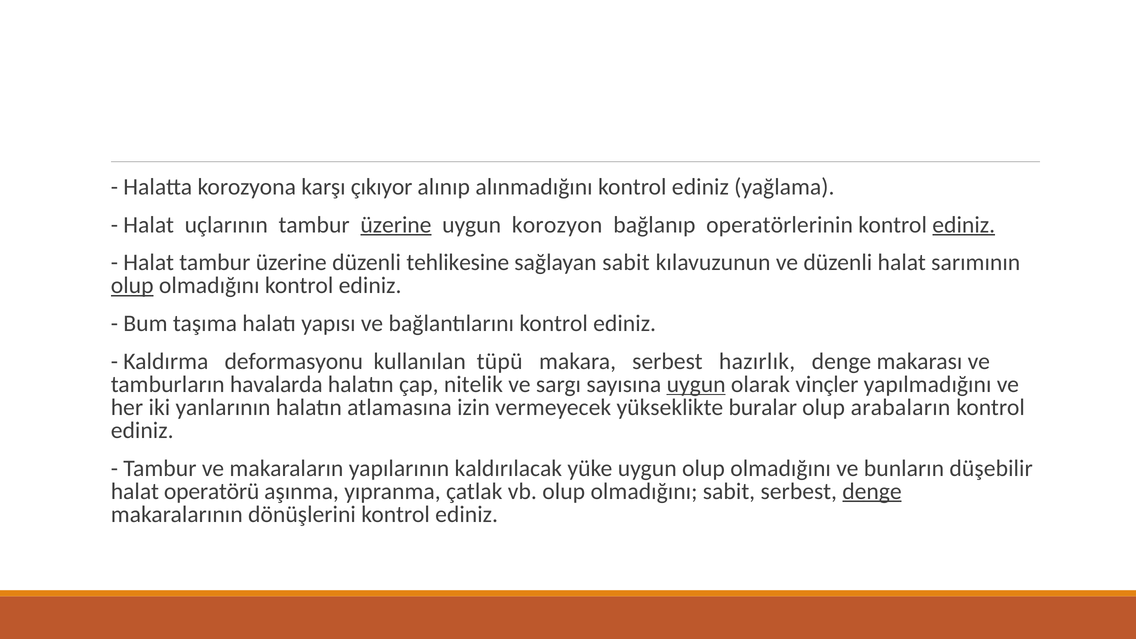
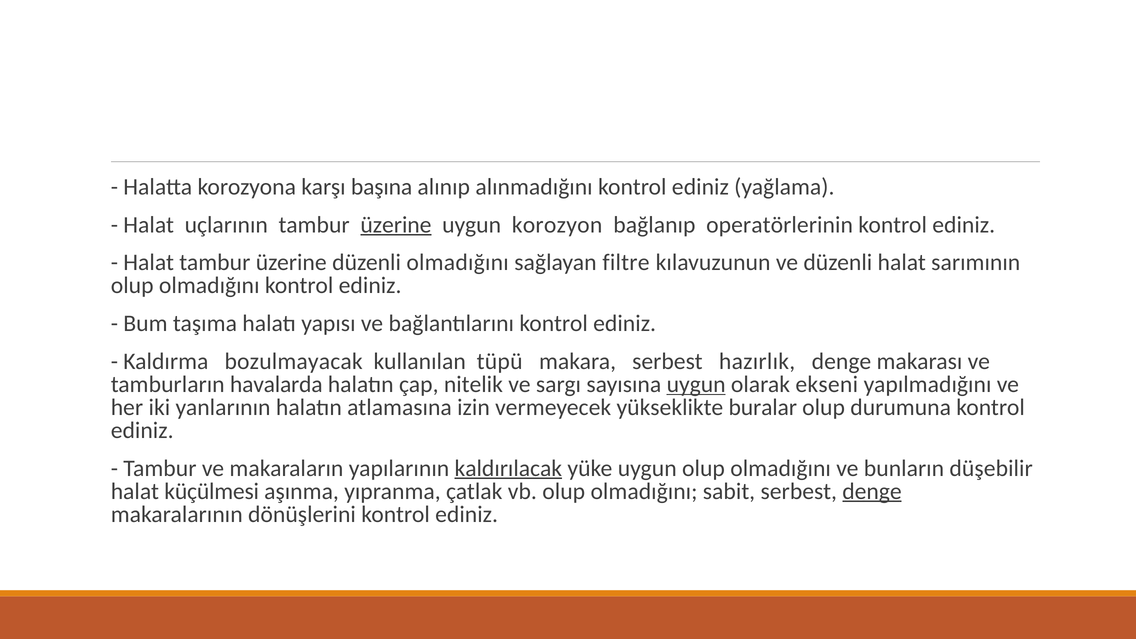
çıkıyor: çıkıyor -> başına (382, 187)
ediniz underline: present -> none (964, 225)
düzenli tehlikesine: tehlikesine -> olmadığını (458, 263)
sağlayan sabit: sabit -> filtre (626, 263)
olup underline: present -> none (132, 286)
deformasyonu: deformasyonu -> bozulmayacak (294, 361)
vinçler: vinçler -> ekseni (827, 384)
arabaların: arabaların -> durumuna (901, 407)
kaldırılacak underline: none -> present (508, 468)
operatörü: operatörü -> küçülmesi (212, 491)
